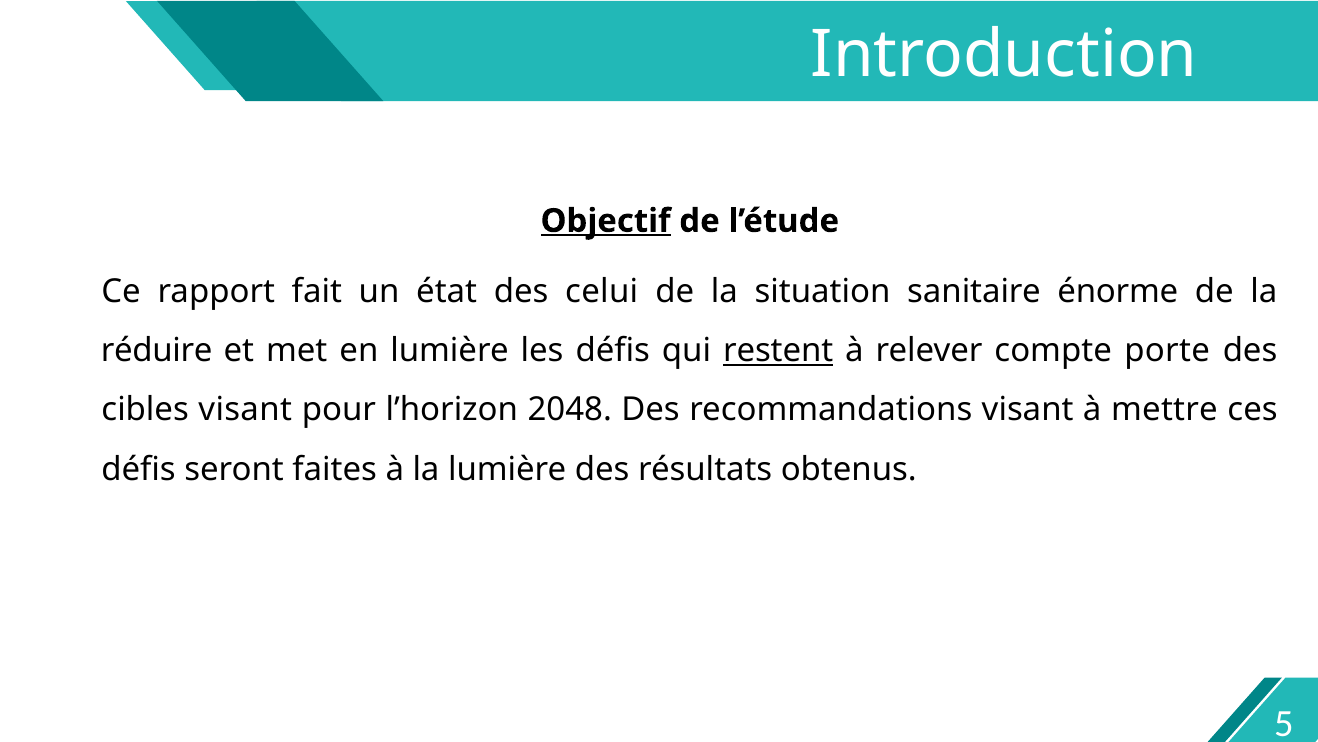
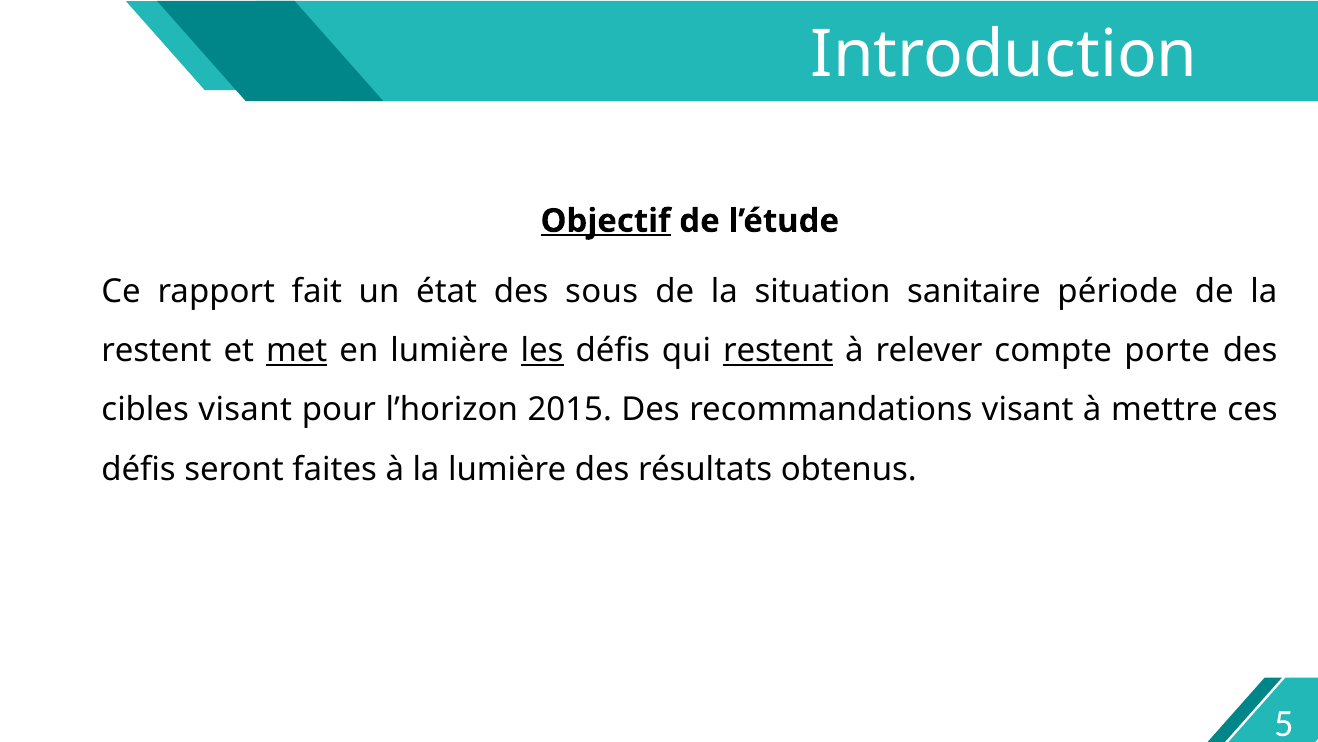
celui: celui -> sous (602, 291)
énorme: énorme -> période (1118, 291)
réduire: réduire -> restent (157, 350)
met underline: none -> present (297, 350)
les underline: none -> present (542, 350)
2048: 2048 -> 2015 (570, 410)
